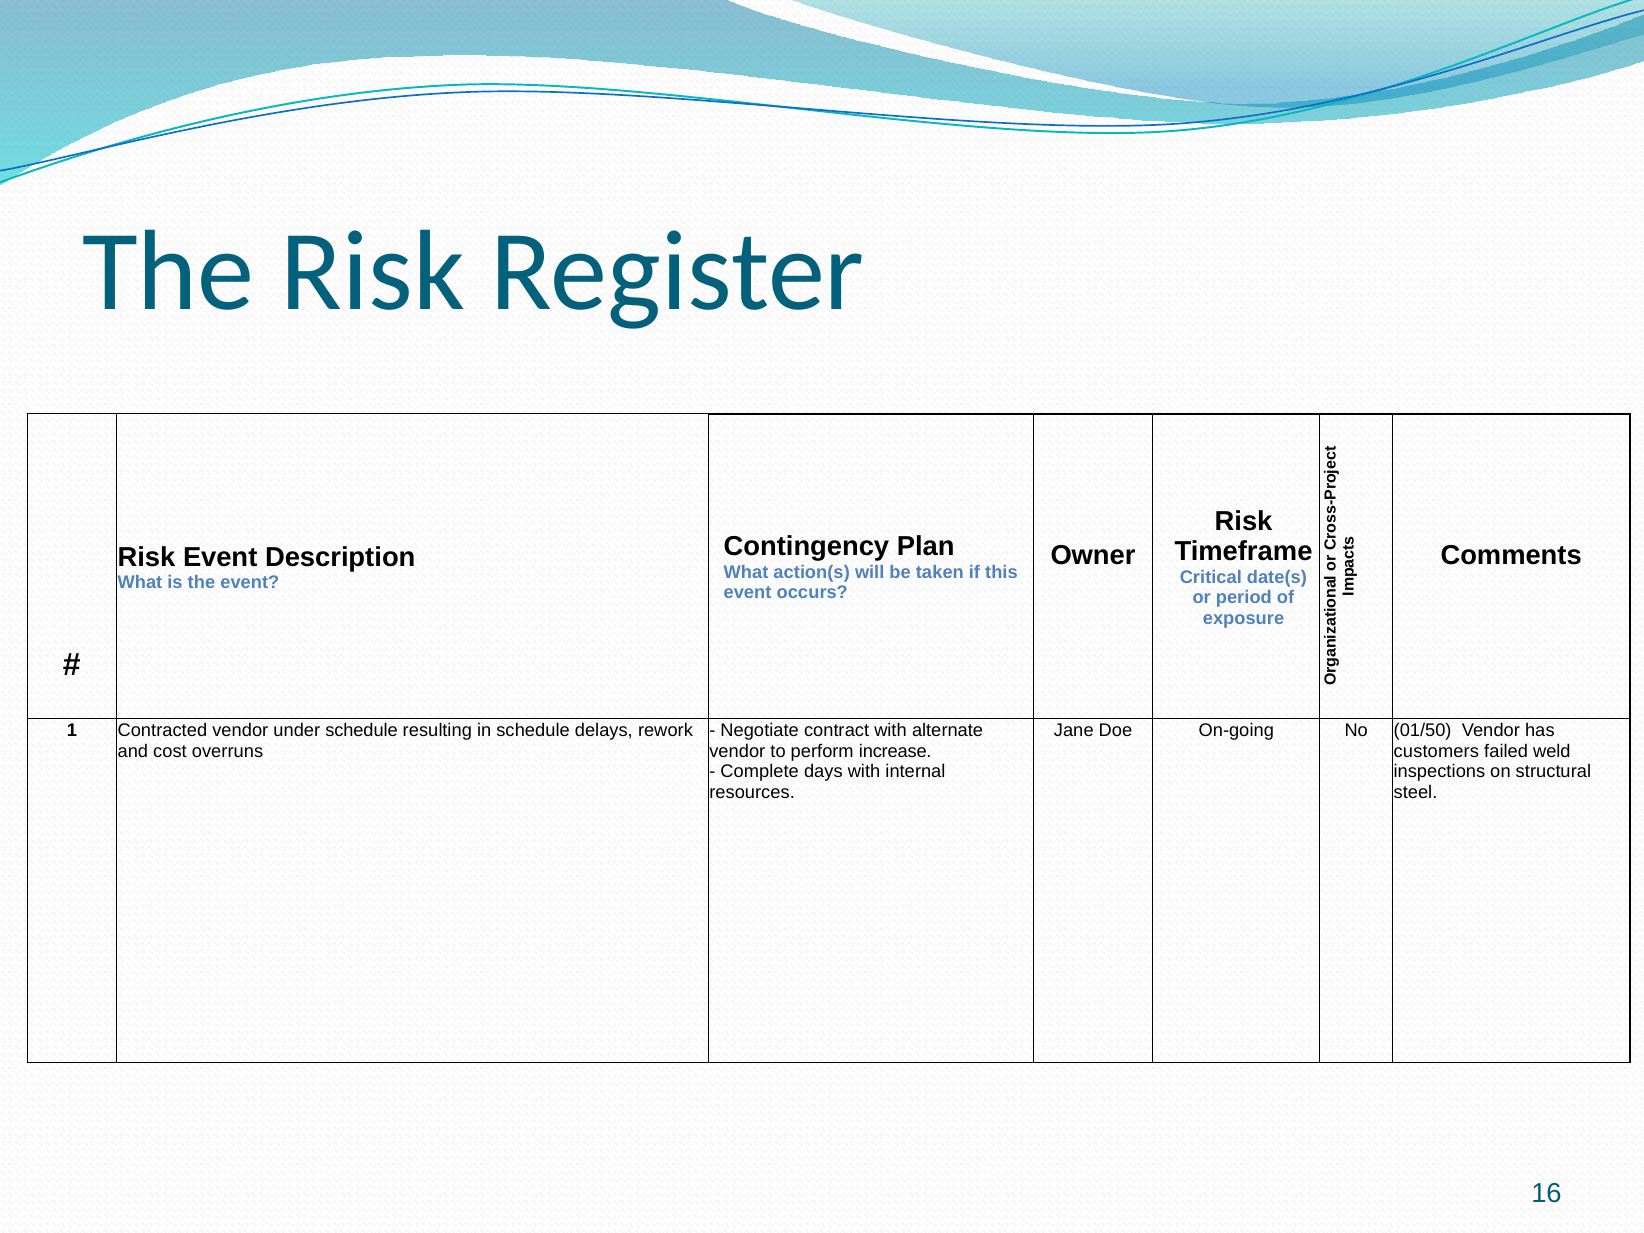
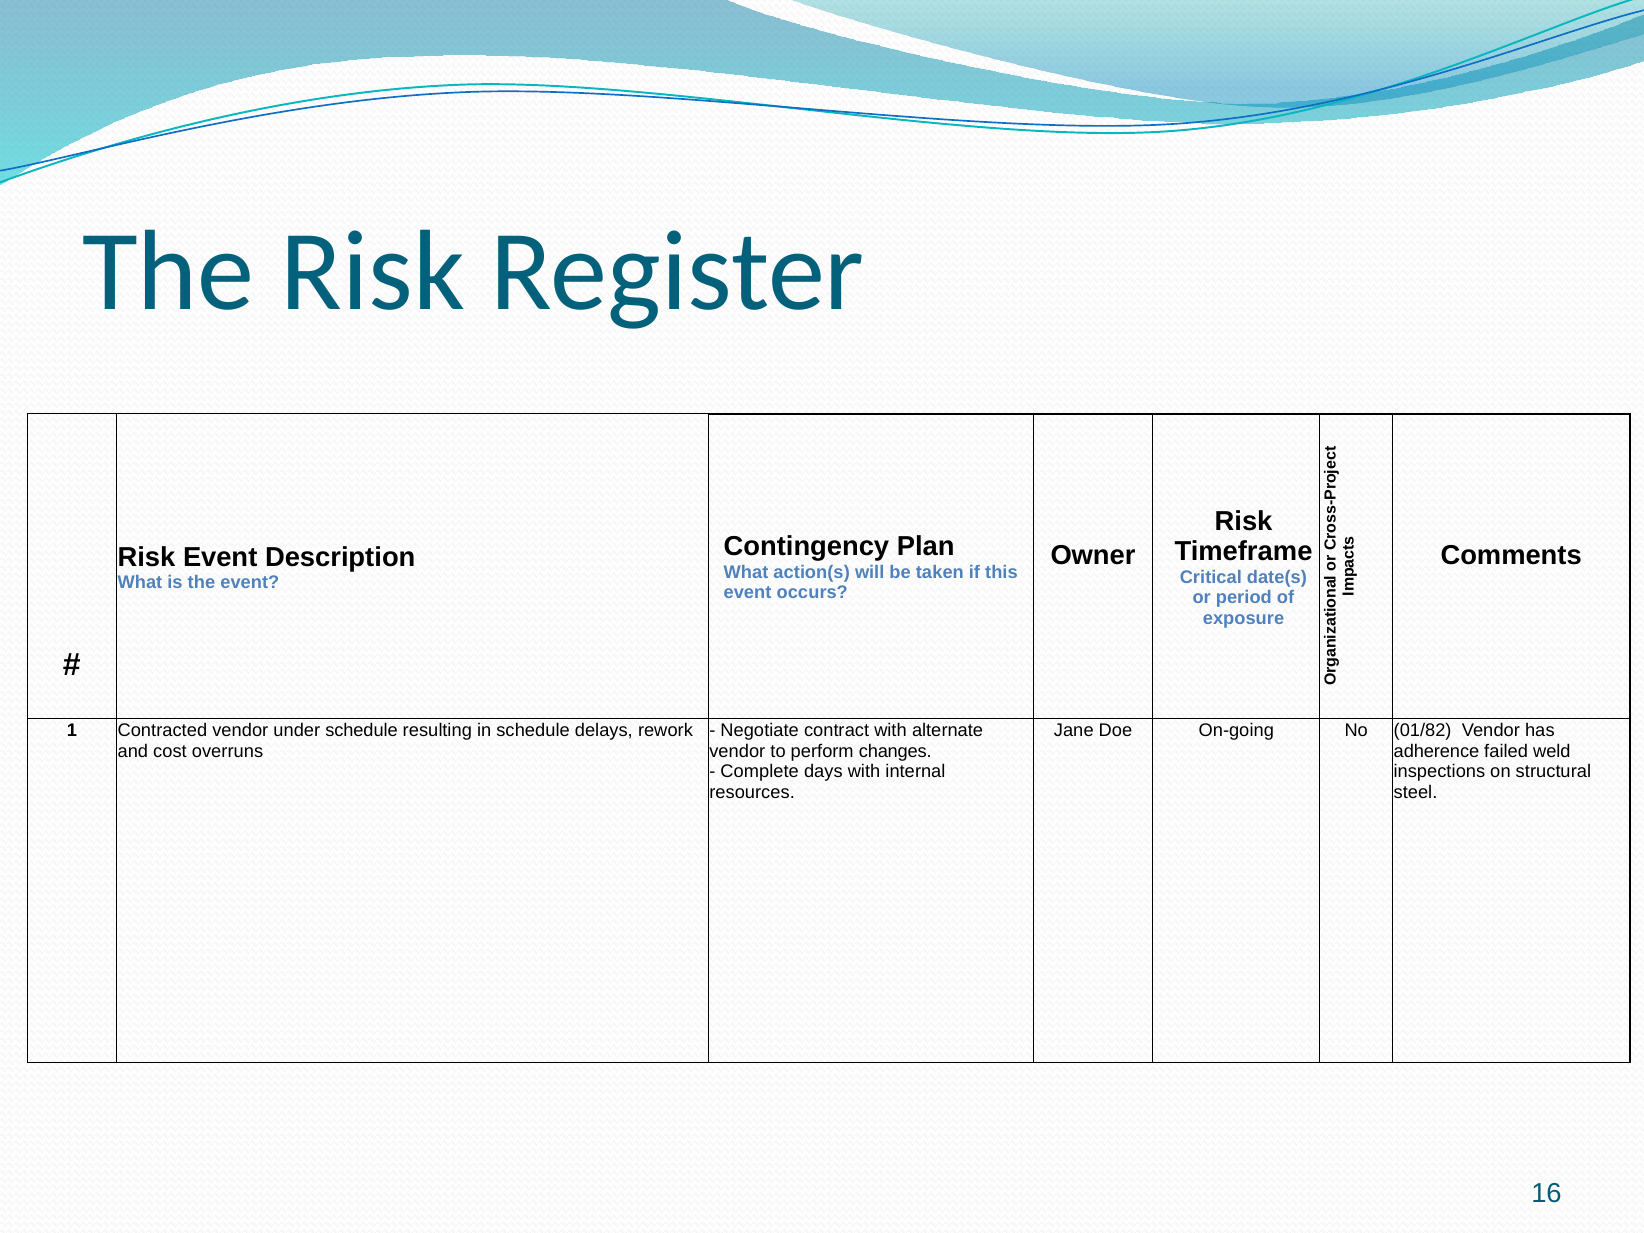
01/50: 01/50 -> 01/82 (1423, 731)
increase: increase -> changes (895, 751)
customers: customers -> adherence (1436, 751)
